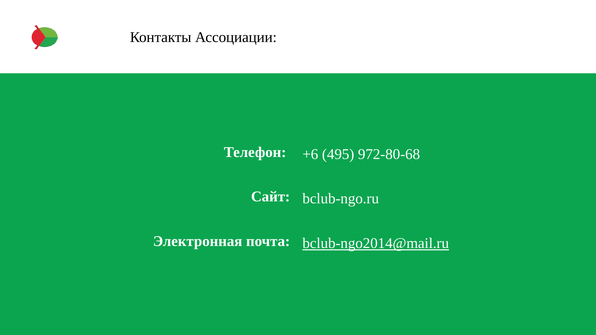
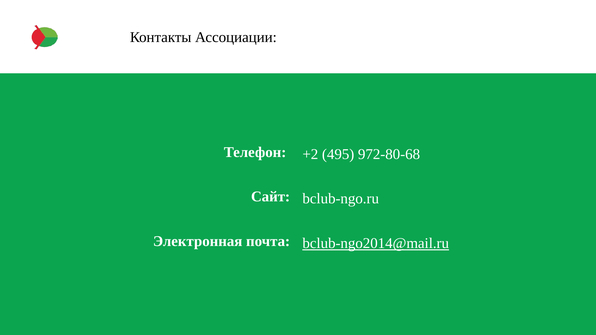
+6: +6 -> +2 (310, 154)
